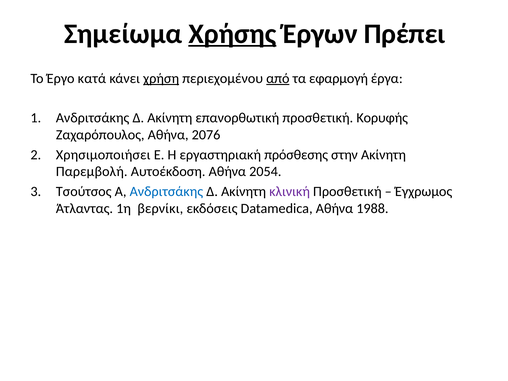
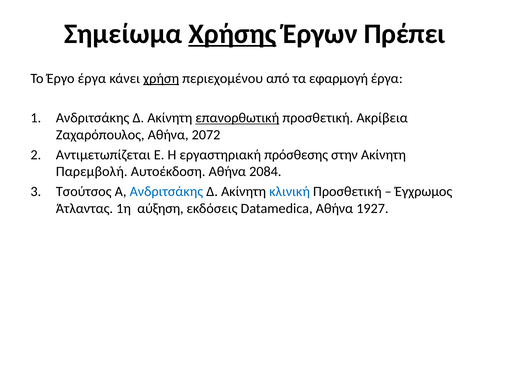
Έργο κατά: κατά -> έργα (92, 78)
από underline: present -> none (278, 78)
επανορθωτική underline: none -> present (237, 118)
Κορυφής: Κορυφής -> Ακρίβεια (382, 118)
2076: 2076 -> 2072 (206, 135)
Χρησιμοποιήσει: Χρησιμοποιήσει -> Αντιμετωπίζεται (103, 155)
2054: 2054 -> 2084 (265, 172)
κλινική colour: purple -> blue (290, 191)
βερνίκι: βερνίκι -> αύξηση (160, 208)
1988: 1988 -> 1927 (372, 208)
